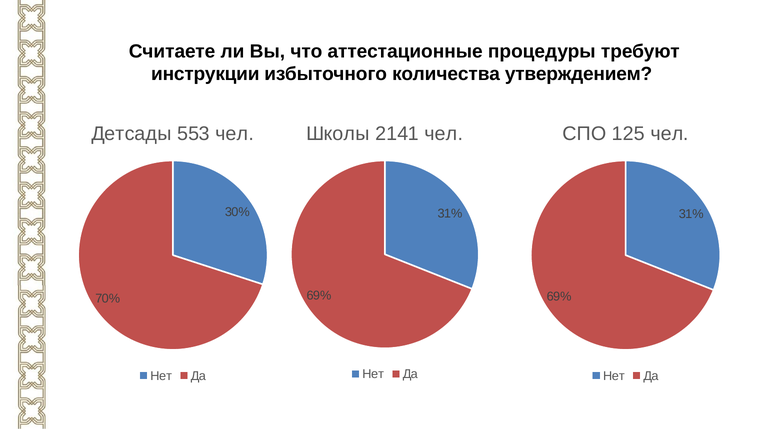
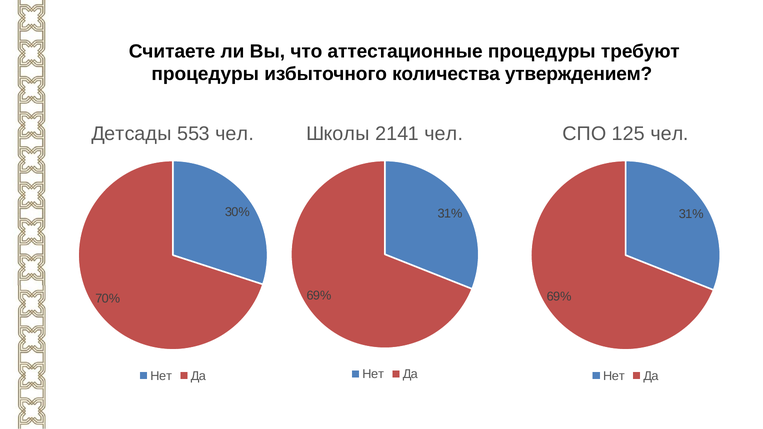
инструкции: инструкции -> процедуры (205, 74)
